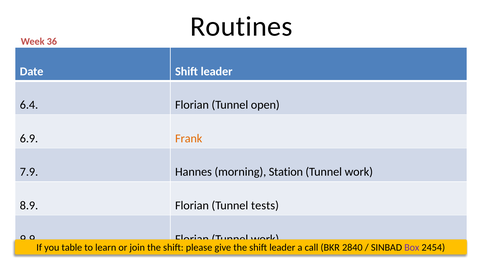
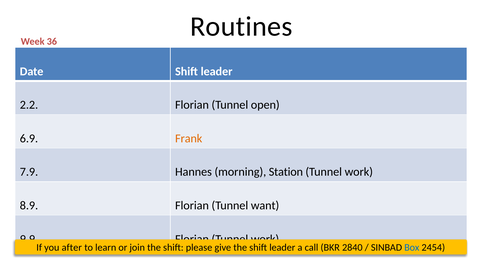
6.4: 6.4 -> 2.2 (29, 105)
tests: tests -> want (265, 205)
table: table -> after (72, 247)
Box colour: purple -> blue (412, 247)
